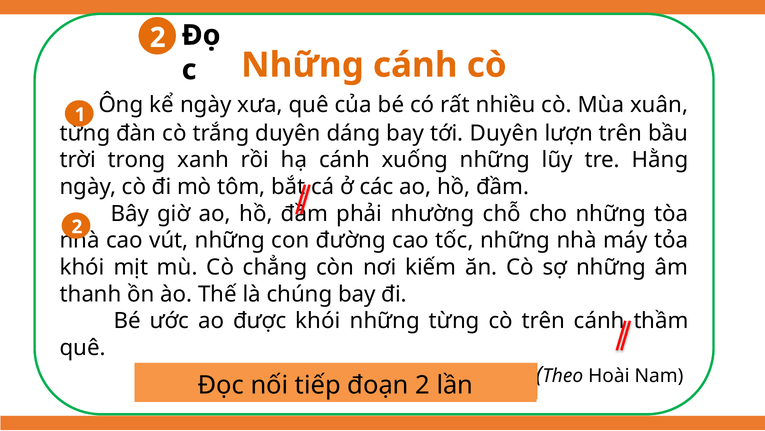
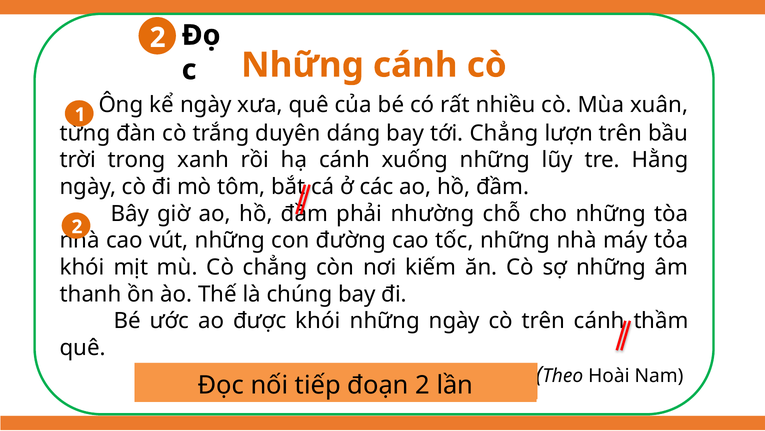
tới Duyên: Duyên -> Chẳng (504, 133)
những từng: từng -> ngày (454, 320)
